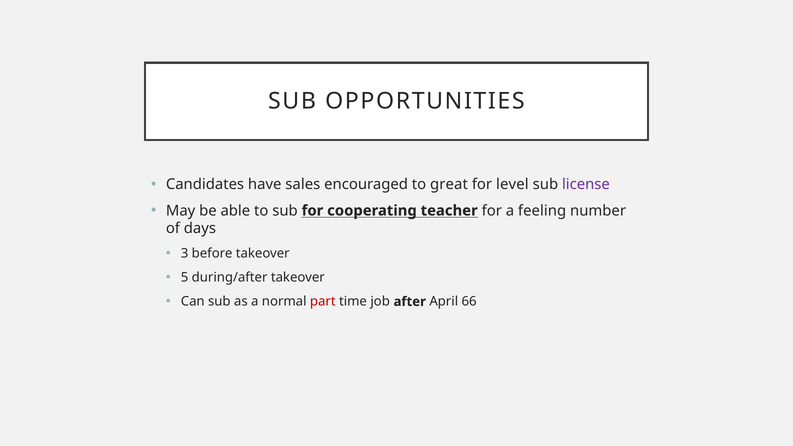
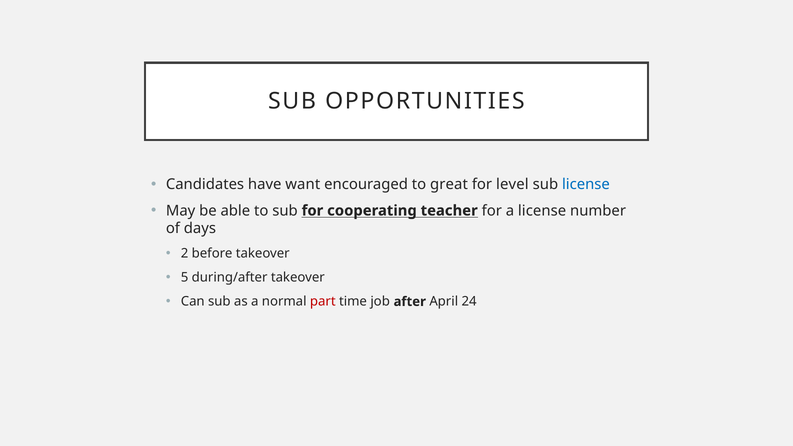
sales: sales -> want (303, 185)
license colour: purple -> blue (586, 185)
a feeling: feeling -> license (542, 211)
3: 3 -> 2 (185, 253)
66: 66 -> 24 (469, 302)
